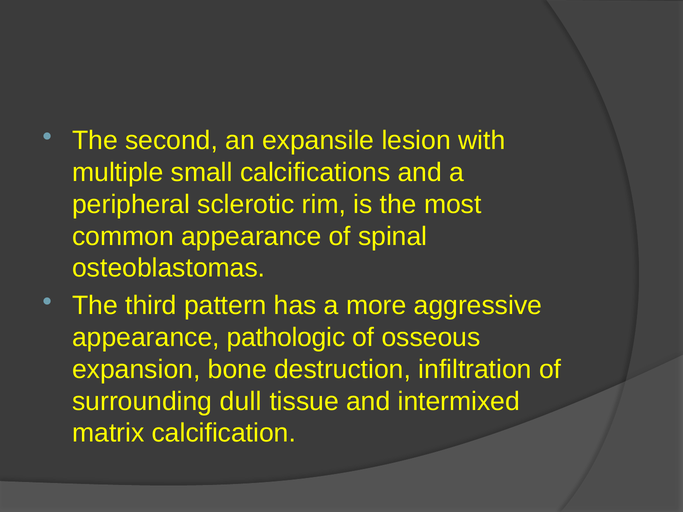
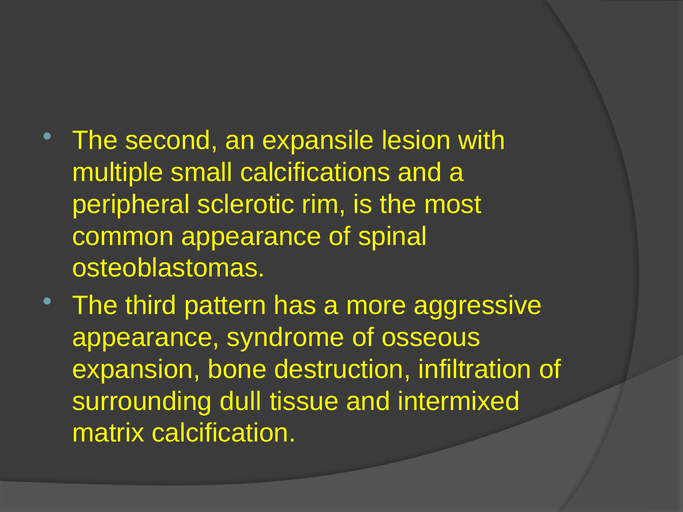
pathologic: pathologic -> syndrome (286, 338)
